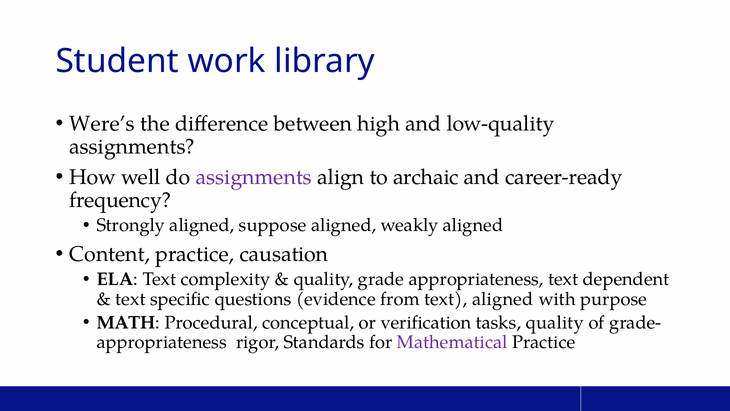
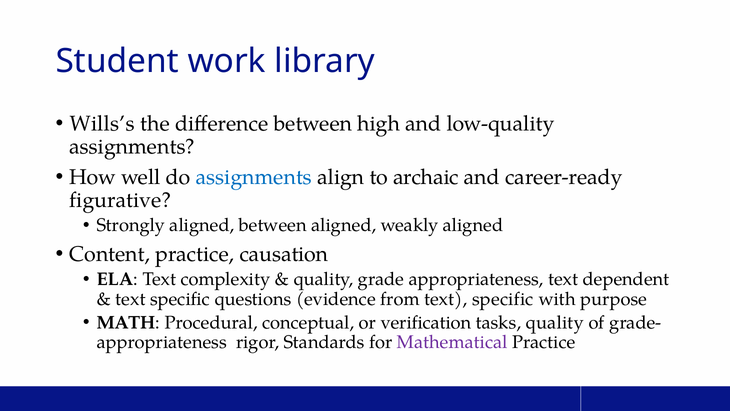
Were’s: Were’s -> Wills’s (102, 123)
assignments colour: purple -> blue (254, 177)
frequency: frequency -> figurative (120, 200)
aligned suppose: suppose -> between (273, 225)
from text aligned: aligned -> specific (503, 299)
